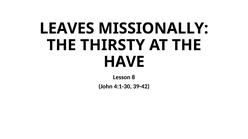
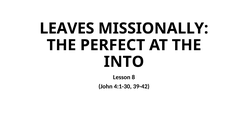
THIRSTY: THIRSTY -> PERFECT (113, 45)
HAVE: HAVE -> INTO (124, 62)
